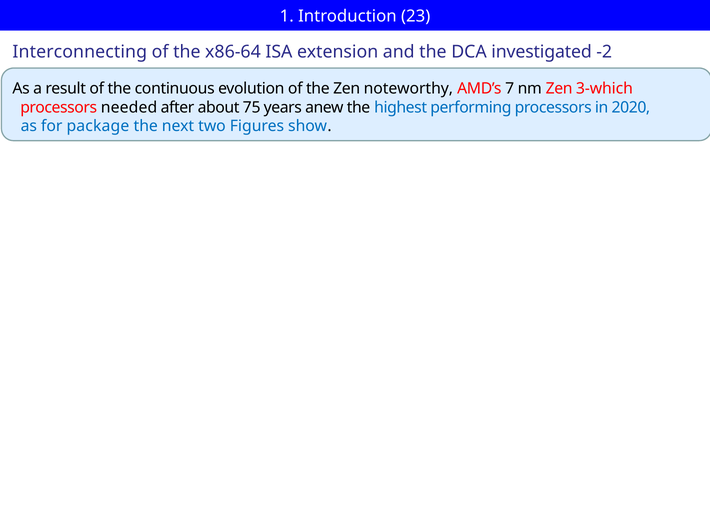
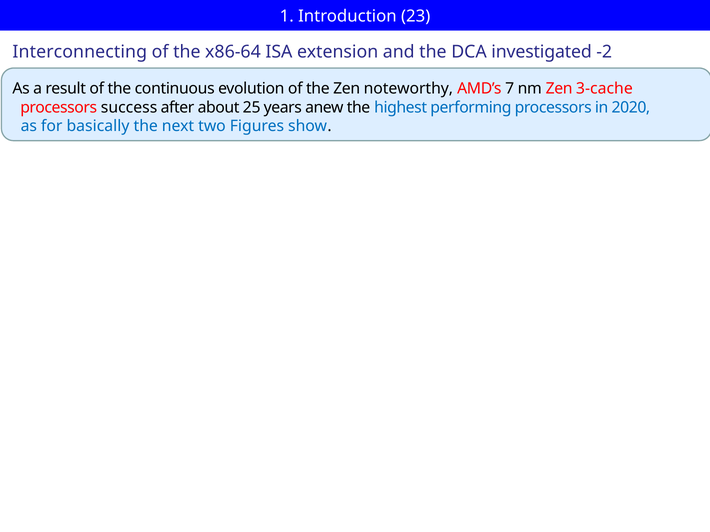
3-which: 3-which -> 3-cache (604, 89)
needed: needed -> success (129, 107)
75: 75 -> 25 (252, 107)
package: package -> basically (98, 126)
